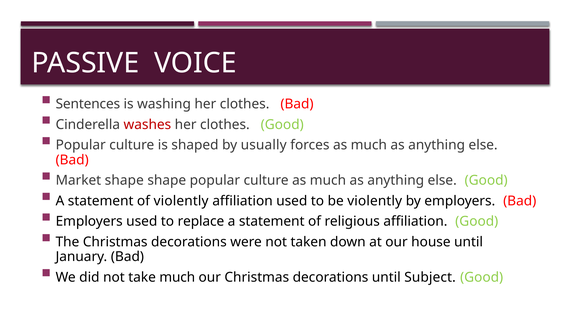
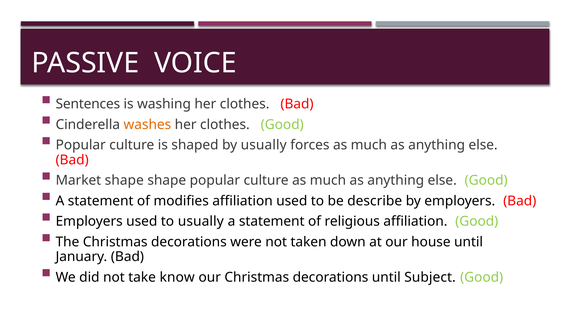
washes colour: red -> orange (147, 124)
of violently: violently -> modifies (181, 201)
be violently: violently -> describe (375, 201)
to replace: replace -> usually (201, 221)
take much: much -> know (177, 277)
